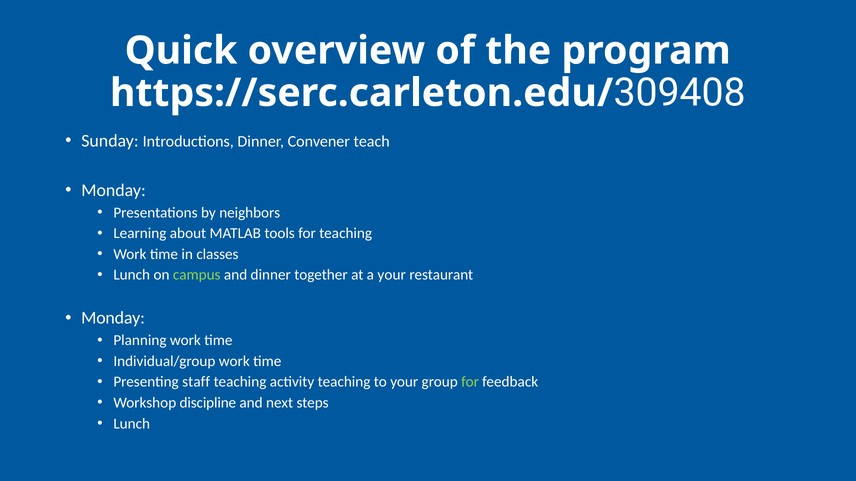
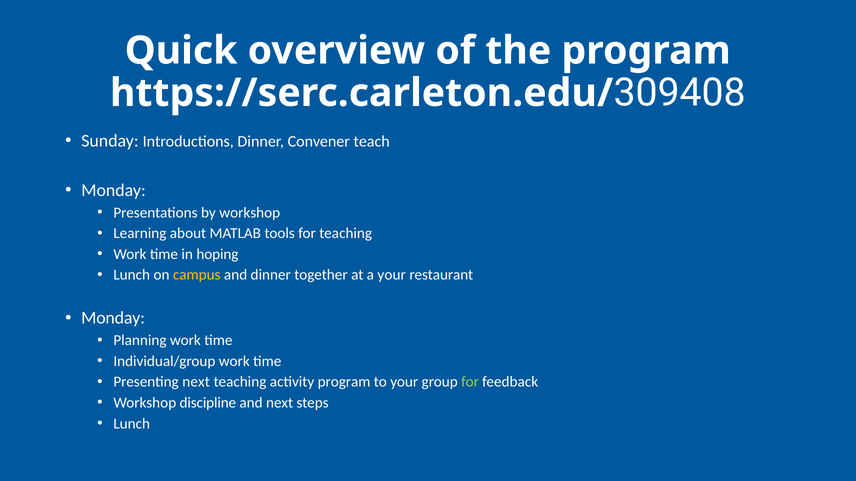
by neighbors: neighbors -> workshop (250, 213)
classes: classes -> hoping (217, 254)
campus colour: light green -> yellow (197, 275)
Presenting staff: staff -> next (196, 382)
activity teaching: teaching -> program (344, 382)
